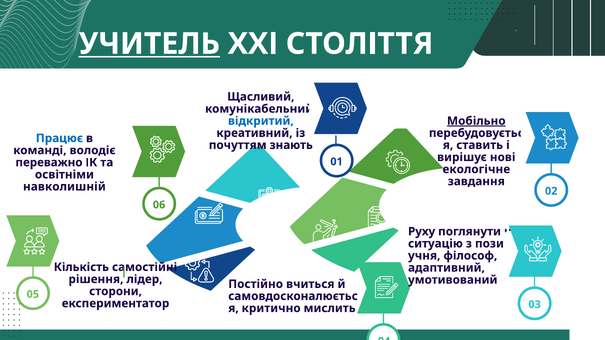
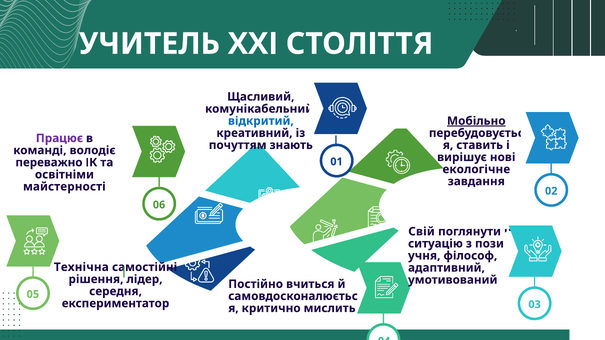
УЧИТЕЛЬ underline: present -> none (149, 44)
Працює colour: blue -> purple (59, 138)
навколишній: навколишній -> майстерності (64, 187)
Руху: Руху -> Свій (421, 232)
Кількість: Кількість -> Технічна (81, 267)
сторони: сторони -> середня (116, 292)
